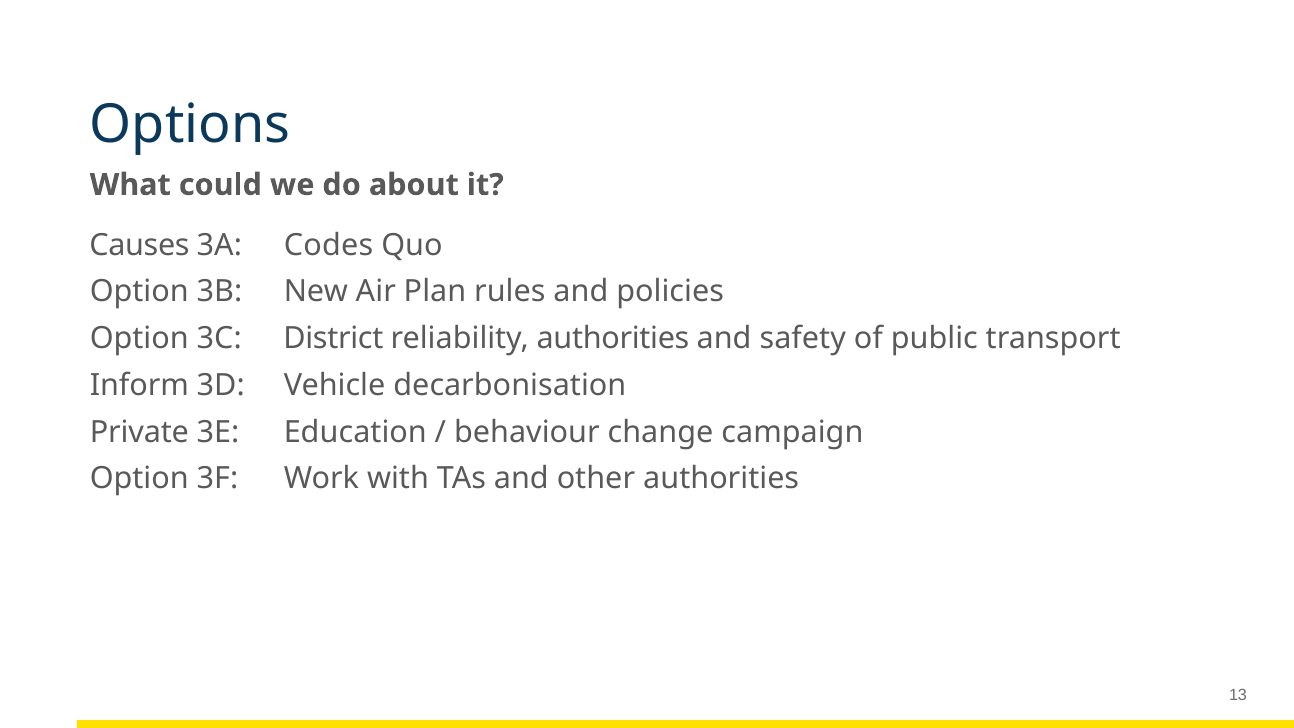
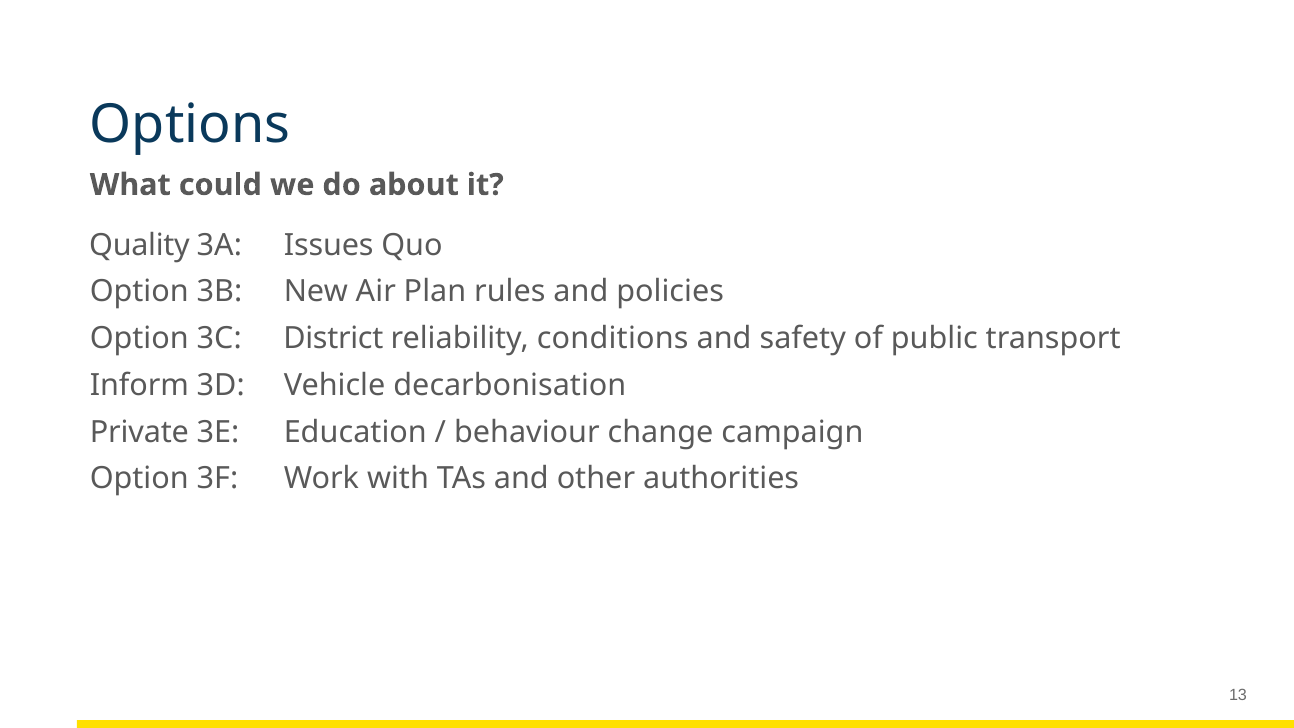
Causes: Causes -> Quality (139, 245)
Codes: Codes -> Issues (329, 245)
reliability authorities: authorities -> conditions (613, 339)
